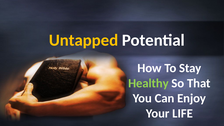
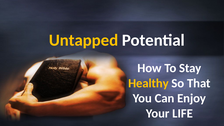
Healthy colour: light green -> yellow (148, 83)
